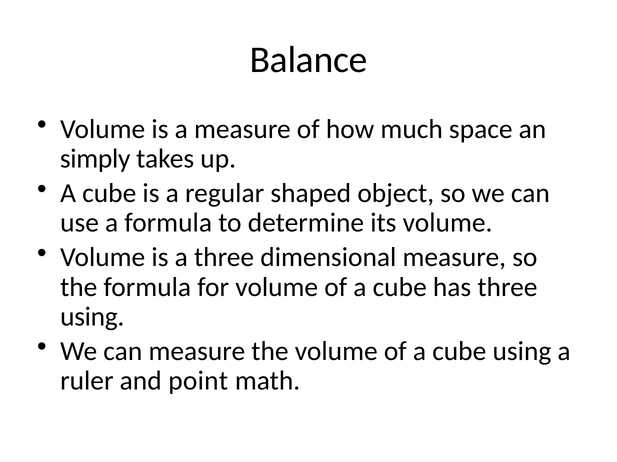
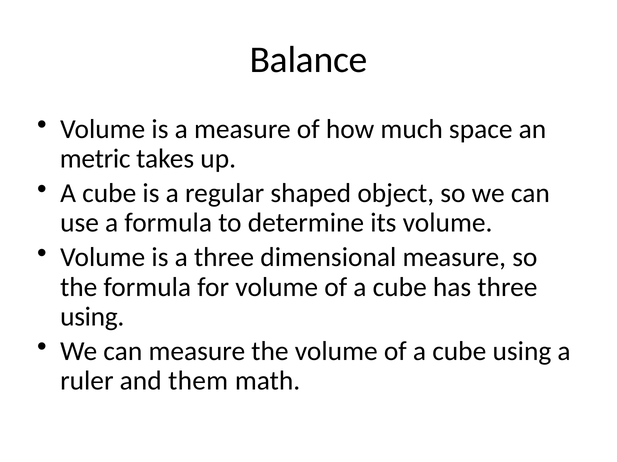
simply: simply -> metric (95, 159)
point: point -> them (198, 381)
